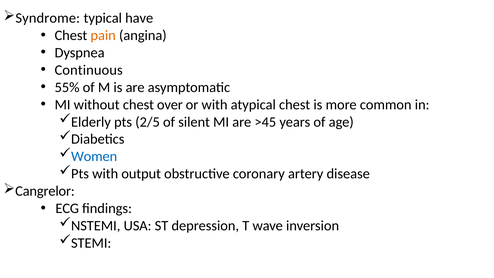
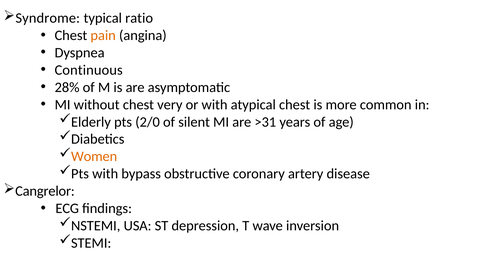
have: have -> ratio (139, 18)
55%: 55% -> 28% (67, 87)
over: over -> very (170, 105)
2/5: 2/5 -> 2/0 (148, 122)
>45: >45 -> >31 (265, 122)
Women colour: blue -> orange (94, 156)
output: output -> bypass (141, 174)
